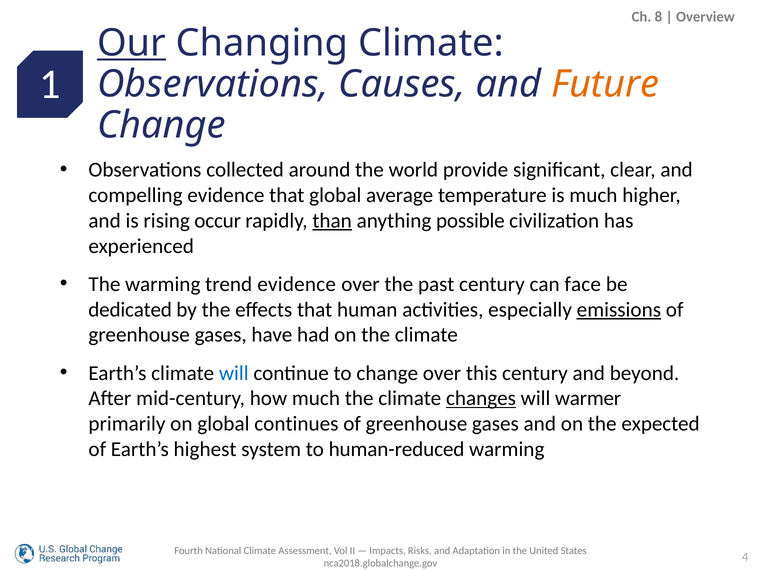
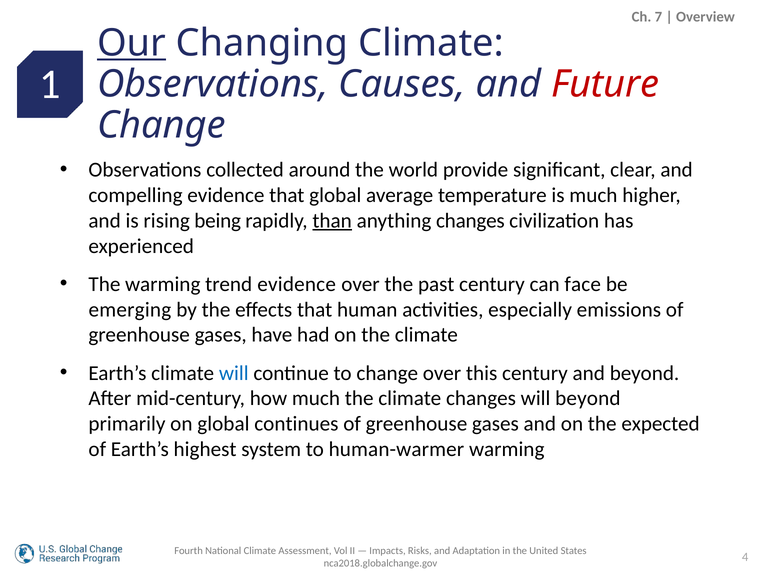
8: 8 -> 7 (658, 17)
Future colour: orange -> red (605, 84)
occur: occur -> being (218, 221)
anything possible: possible -> changes (470, 221)
dedicated: dedicated -> emerging (130, 309)
emissions underline: present -> none (619, 309)
changes underline: present -> none (481, 398)
will warmer: warmer -> beyond (588, 398)
human-reduced: human-reduced -> human-warmer (396, 449)
